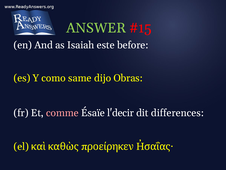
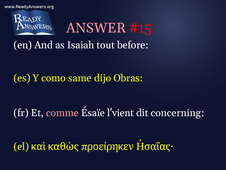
ANSWER colour: light green -> pink (96, 28)
este: este -> tout (106, 45)
l'decir: l'decir -> l'vient (121, 113)
differences: differences -> concerning (177, 113)
